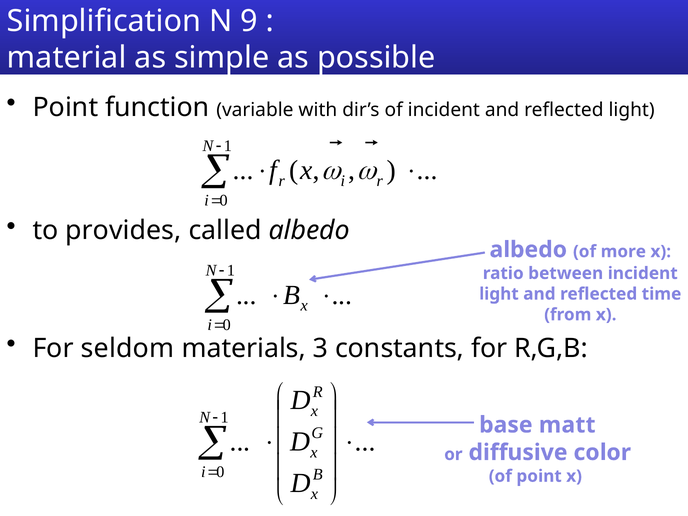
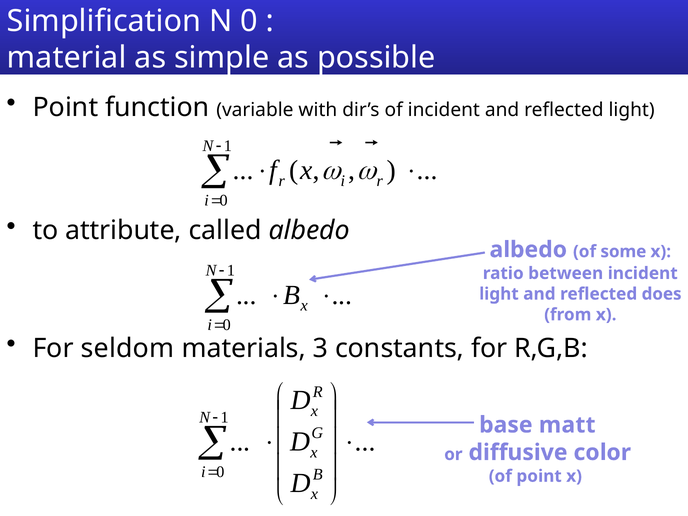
N 9: 9 -> 0 (249, 21)
provides: provides -> attribute (124, 231)
more: more -> some (623, 252)
time: time -> does (662, 294)
